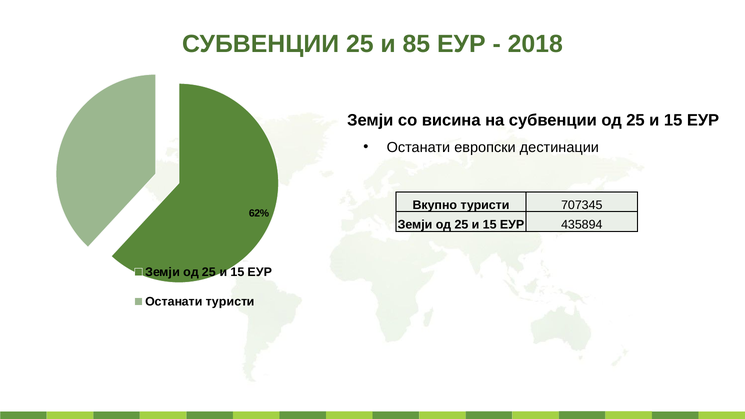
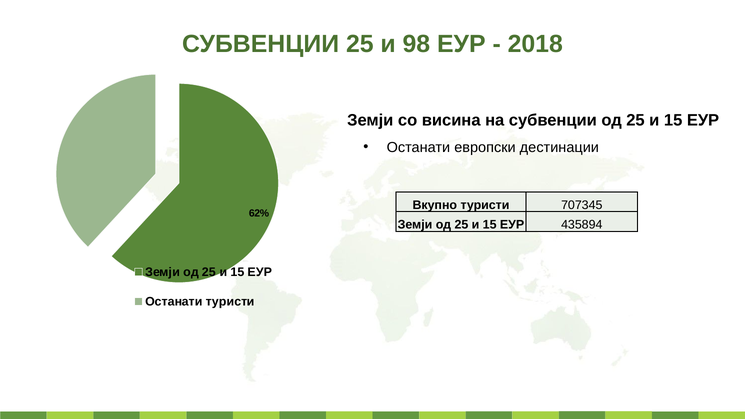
85: 85 -> 98 (416, 44)
